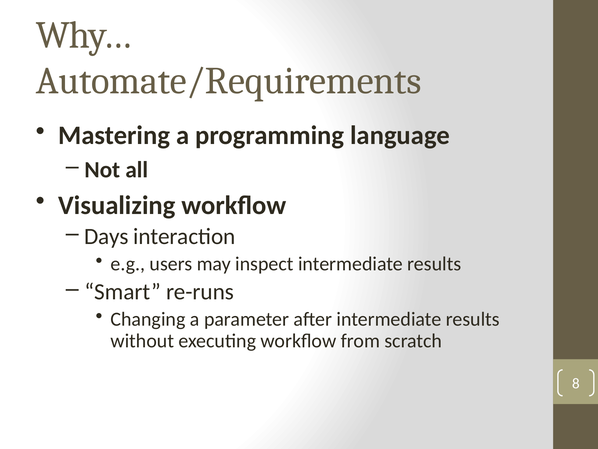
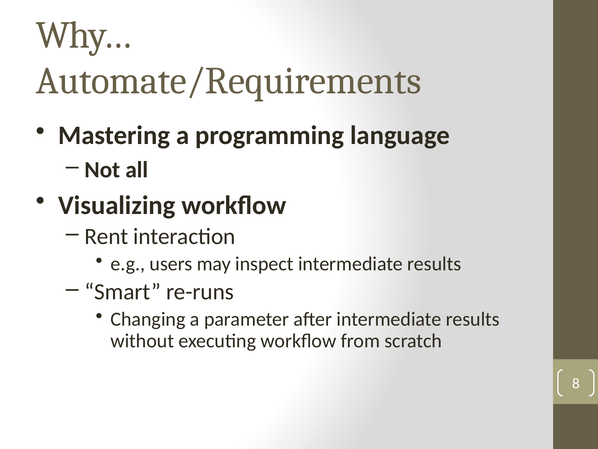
Days: Days -> Rent (106, 236)
